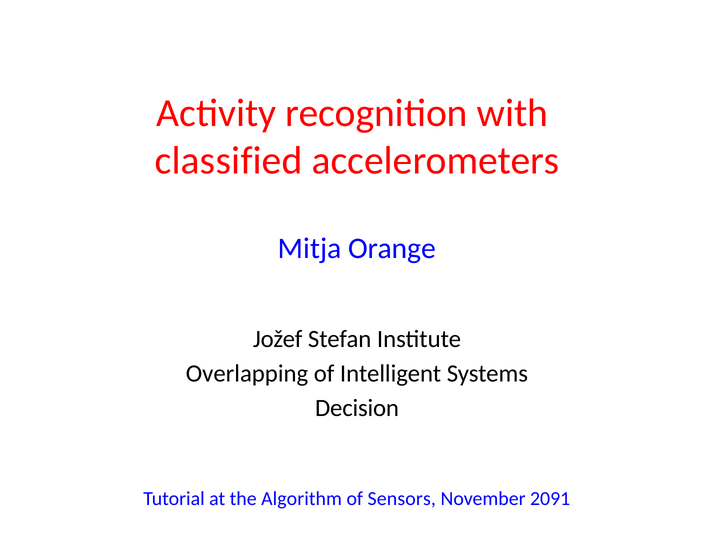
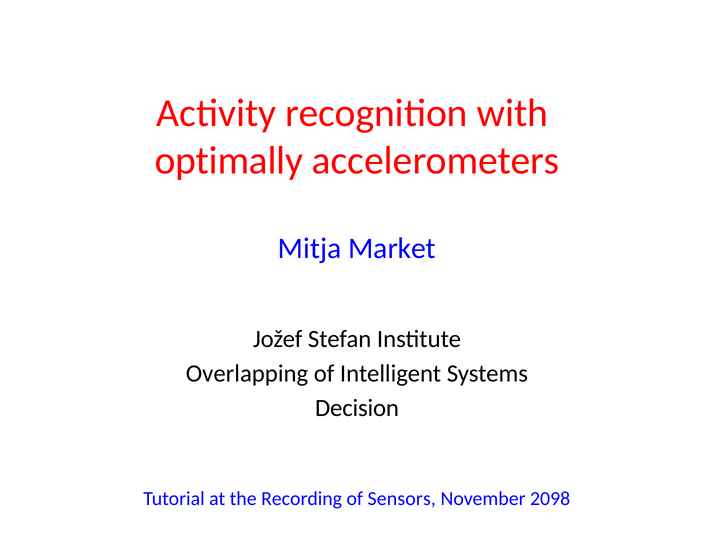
classified: classified -> optimally (229, 160)
Orange: Orange -> Market (392, 248)
Algorithm: Algorithm -> Recording (302, 498)
2091: 2091 -> 2098 (550, 498)
